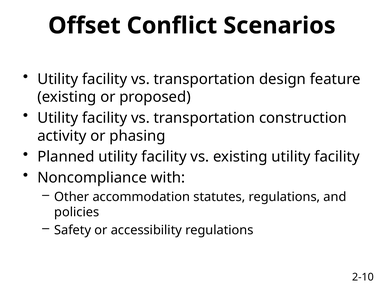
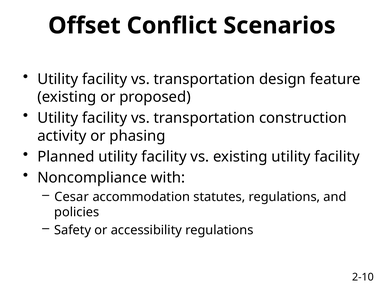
Other: Other -> Cesar (72, 197)
